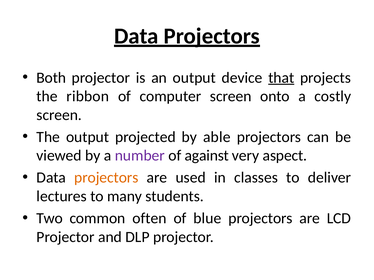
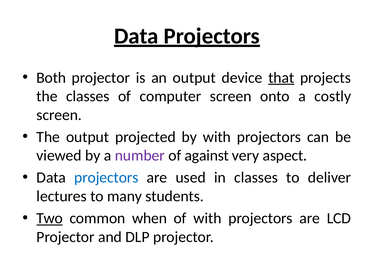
the ribbon: ribbon -> classes (88, 96)
by able: able -> with (217, 137)
projectors colour: orange -> blue (106, 178)
Two underline: none -> present (50, 219)
often: often -> when (150, 219)
of blue: blue -> with (207, 219)
